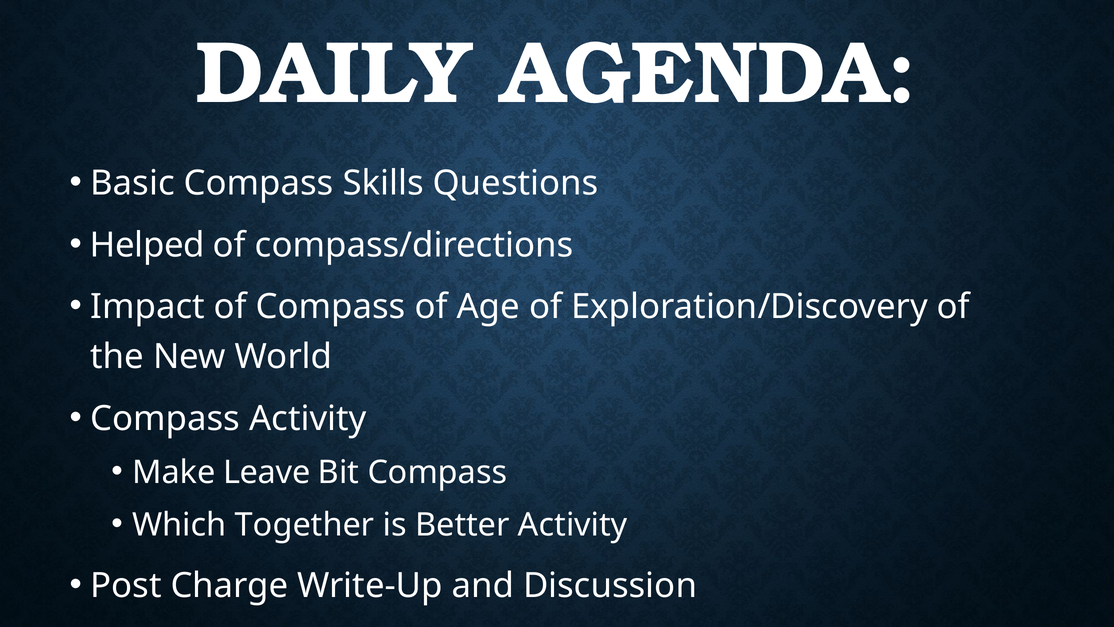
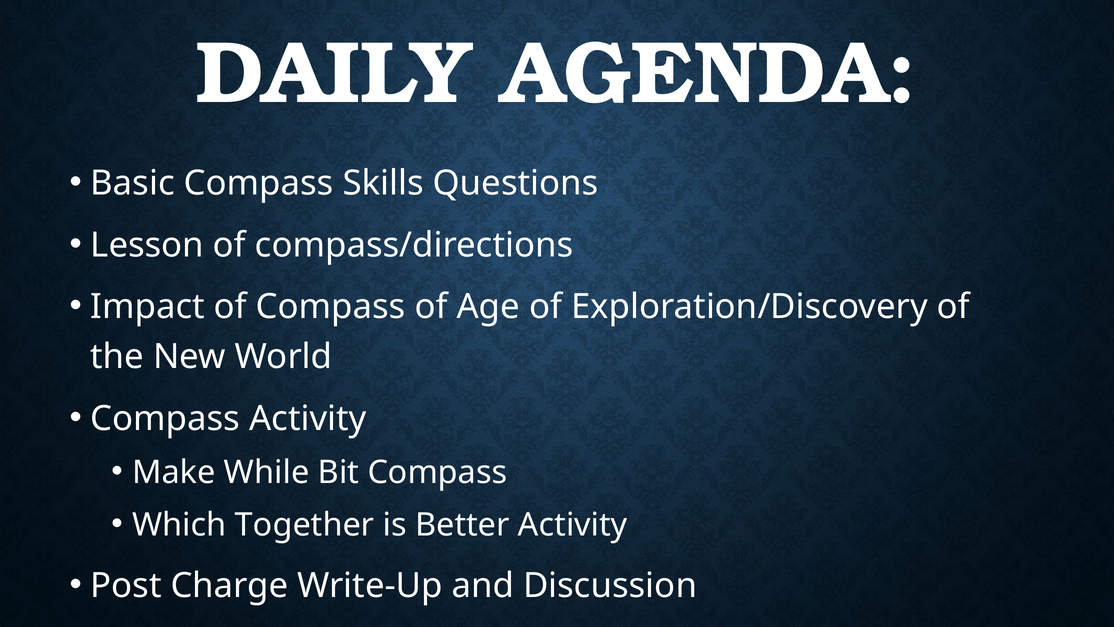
Helped: Helped -> Lesson (147, 245)
Leave: Leave -> While (267, 472)
